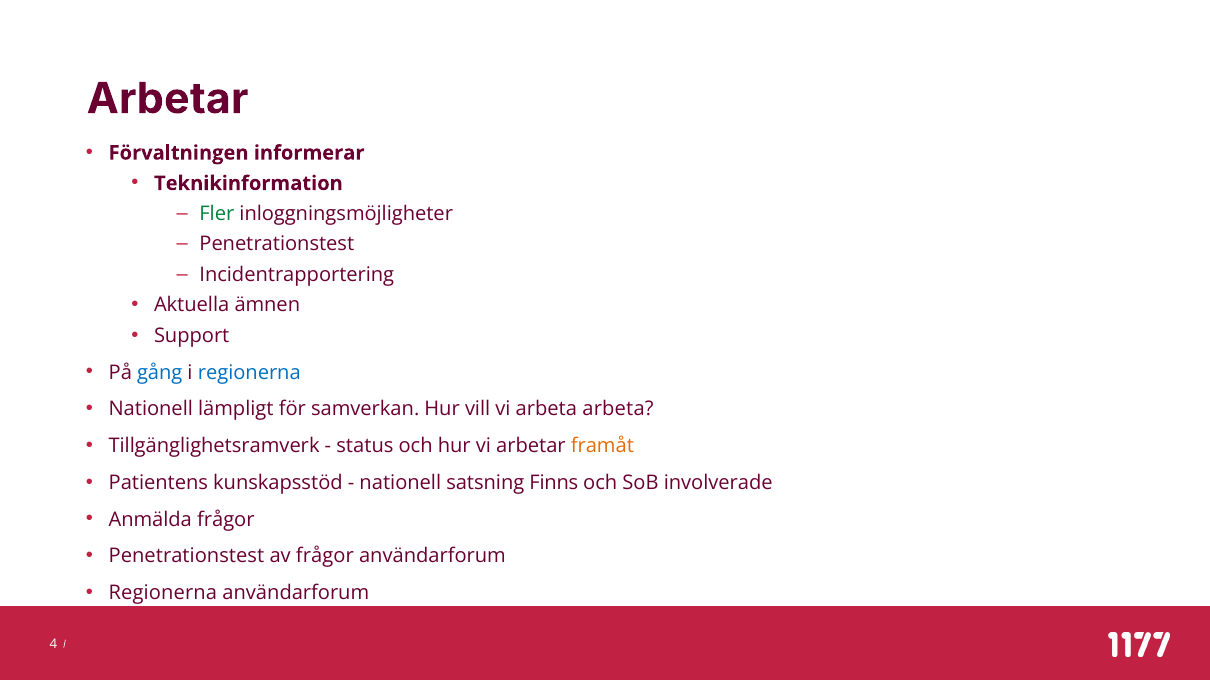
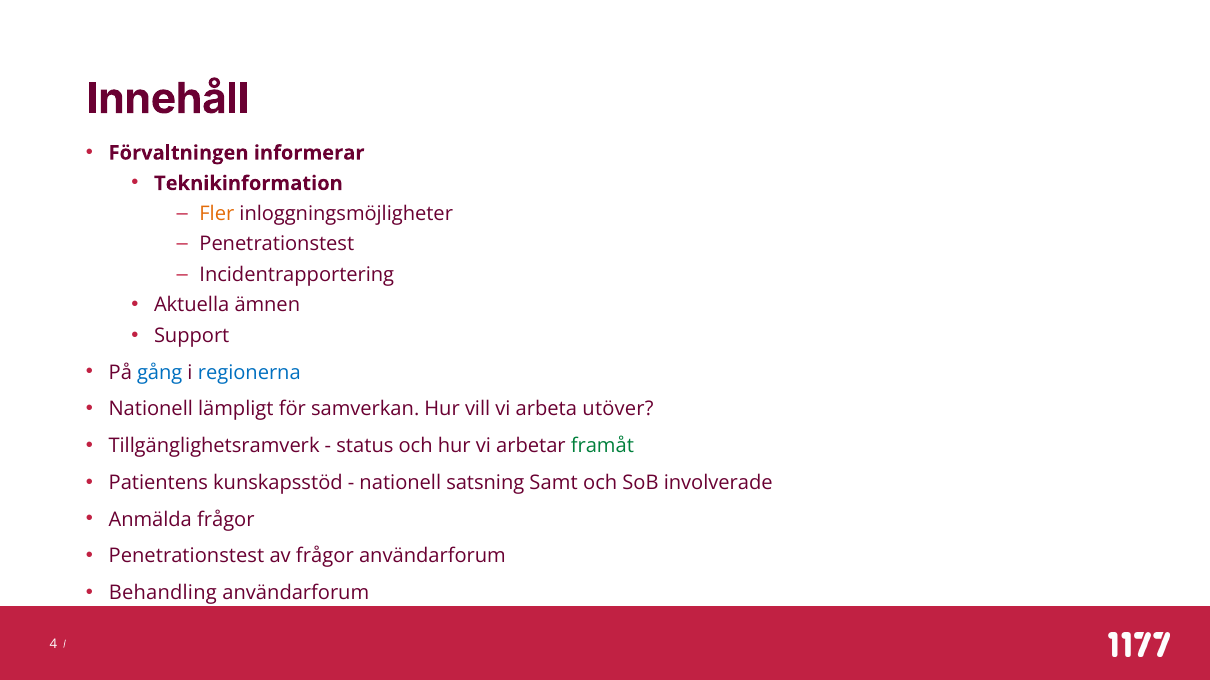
Arbetar: Arbetar -> Innehåll (168, 99)
Fler colour: green -> orange (217, 214)
arbeta arbeta: arbeta -> utöver (618, 410)
framåt colour: orange -> green (602, 446)
Finns: Finns -> Samt (554, 483)
Regionerna: Regionerna -> Behandling (163, 594)
